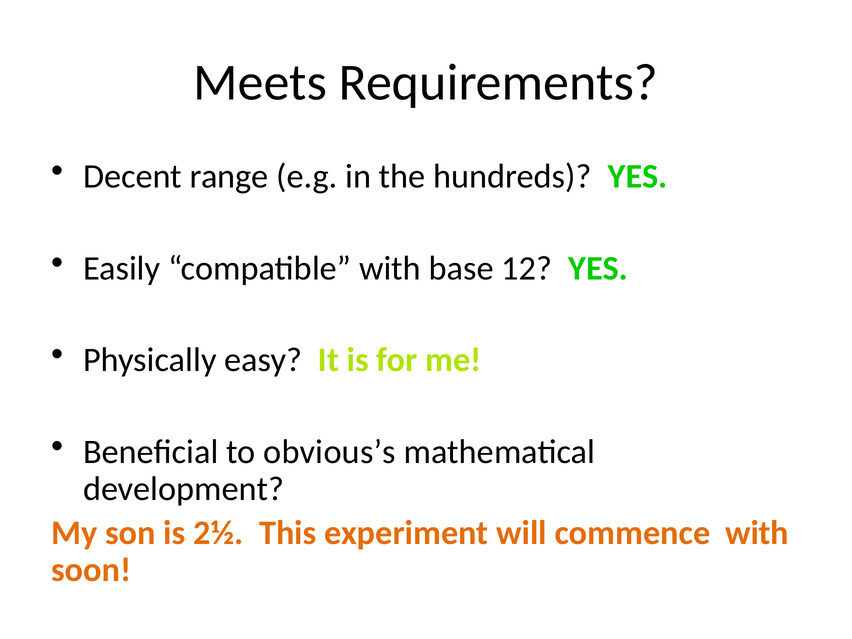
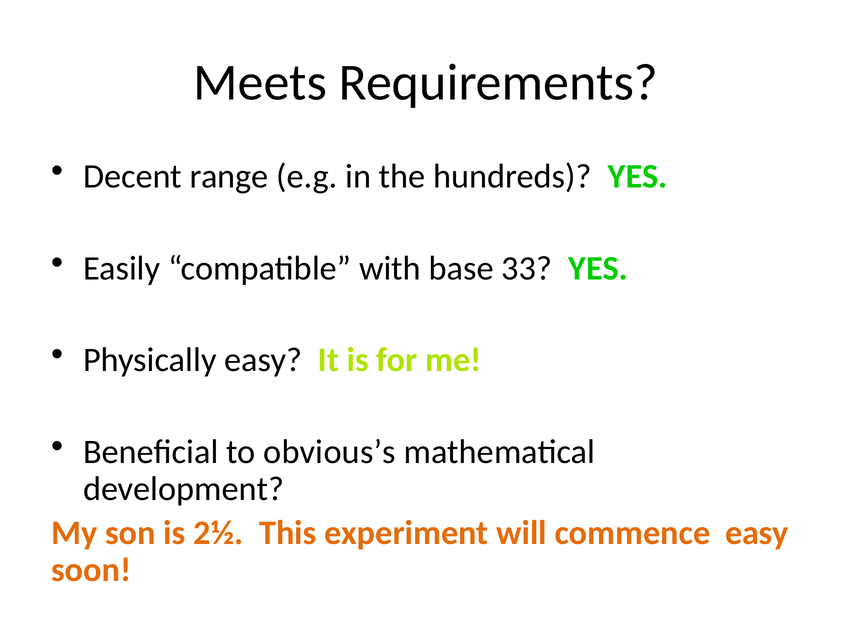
12: 12 -> 33 (527, 268)
commence with: with -> easy (757, 533)
